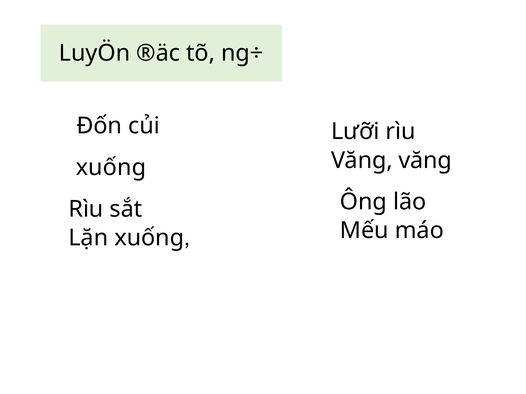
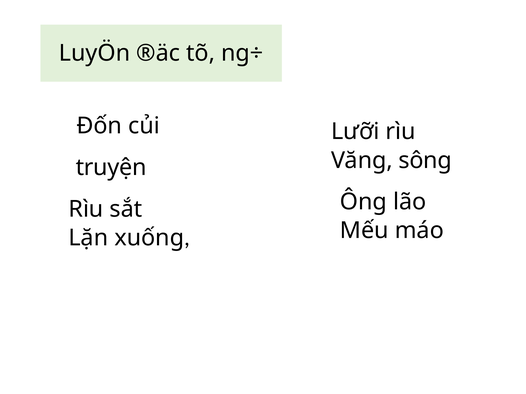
Văng văng: văng -> sông (425, 161)
xuống: xuống -> truyện (111, 168)
